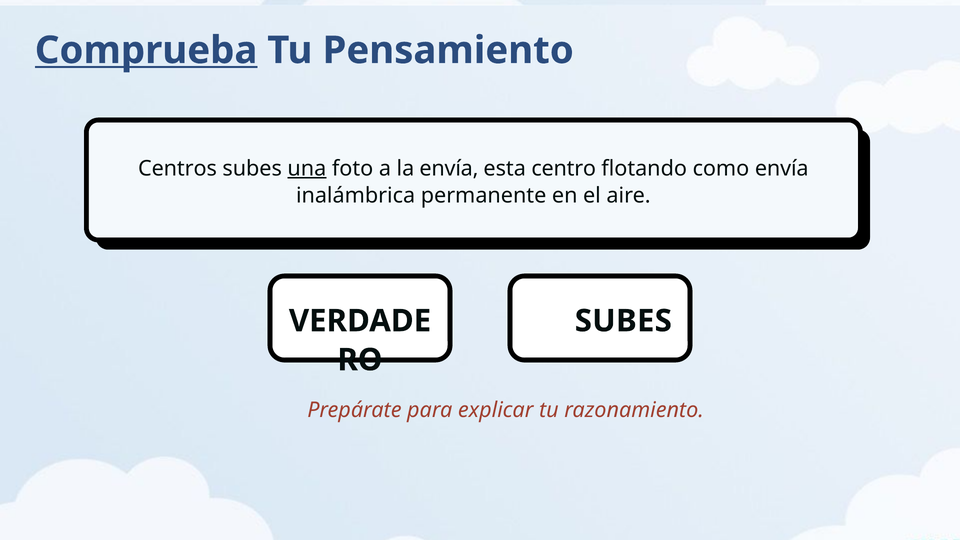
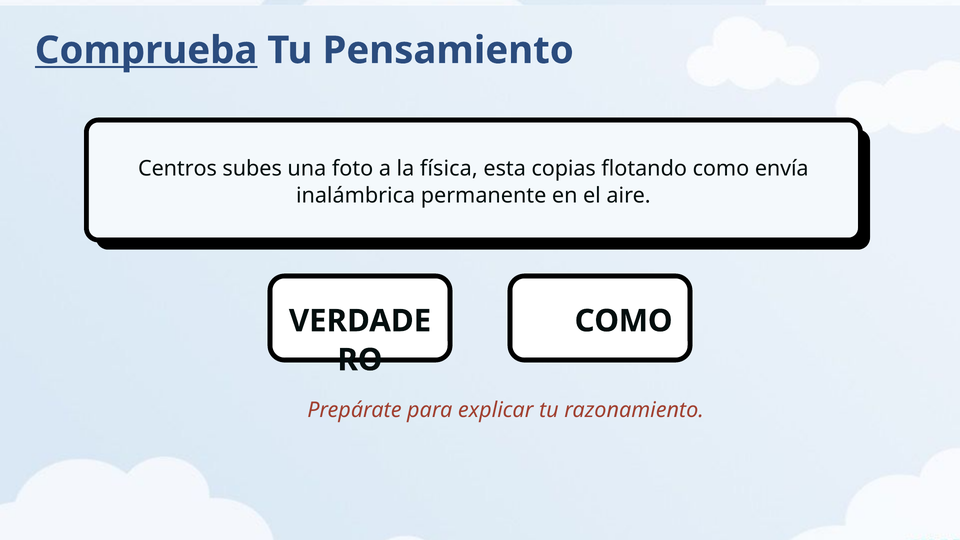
una underline: present -> none (307, 169)
la envía: envía -> física (449, 169)
centro: centro -> copias (564, 169)
SUBES: SUBES -> COMO (624, 321)
